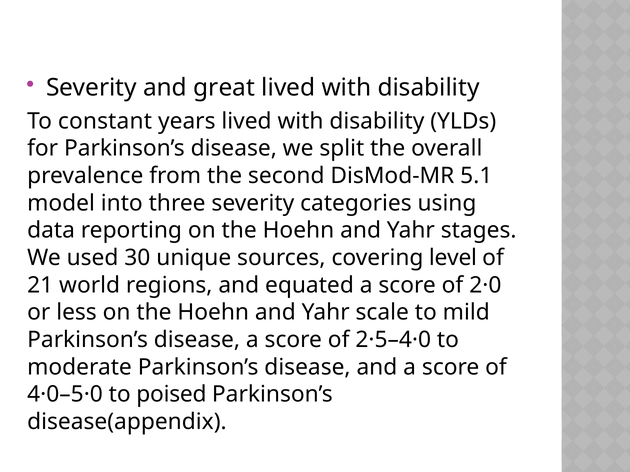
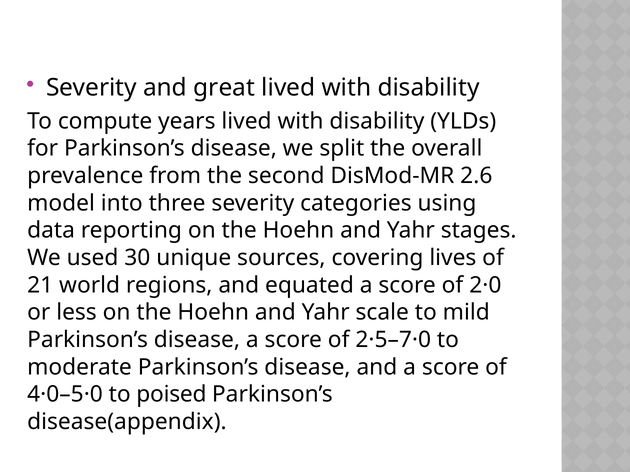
constant: constant -> compute (105, 121)
5.1: 5.1 -> 2.6 (476, 176)
level: level -> lives (453, 258)
2·5–4·0: 2·5–4·0 -> 2·5–7·0 (393, 340)
